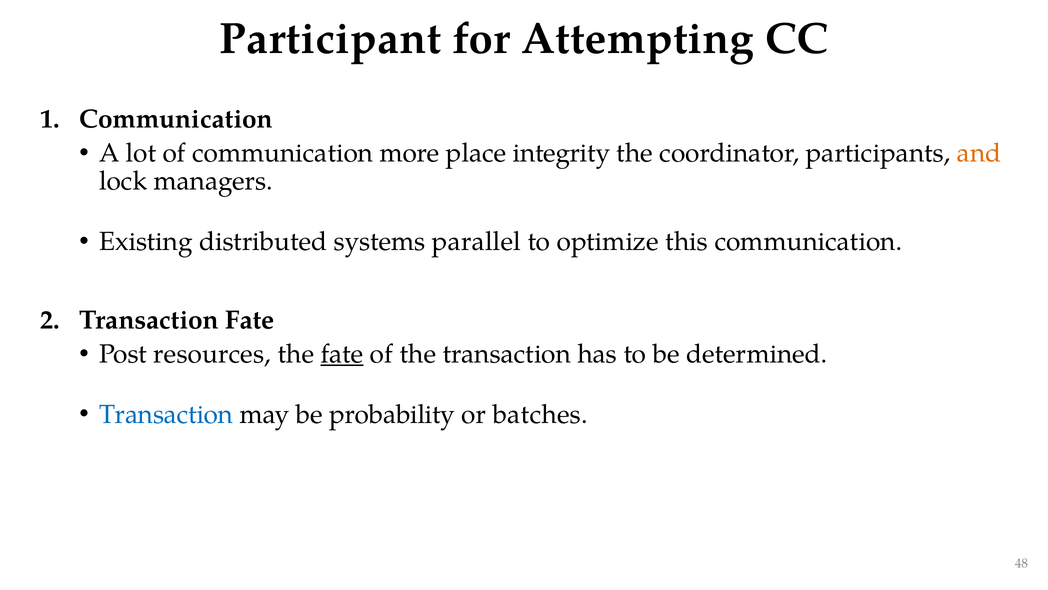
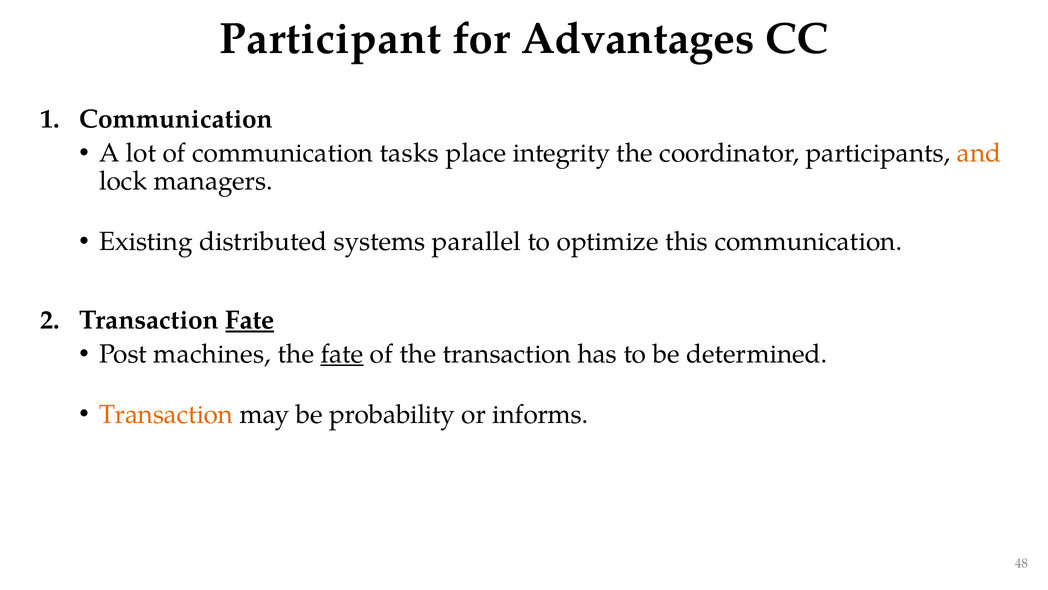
Attempting: Attempting -> Advantages (638, 39)
more: more -> tasks (409, 153)
Fate underline: none -> present (250, 320)
resources: resources -> machines (212, 354)
Transaction colour: blue -> orange (166, 414)
batches: batches -> informs (540, 414)
